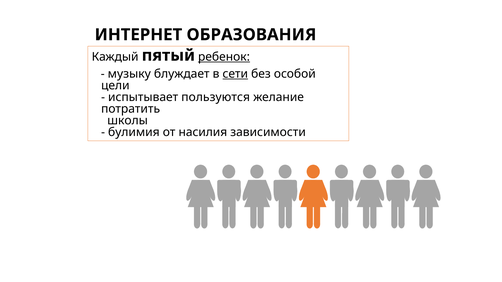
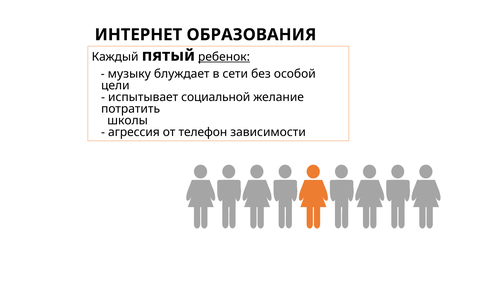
сети underline: present -> none (235, 74)
пользуются: пользуются -> социальной (216, 97)
булимия: булимия -> агрессия (134, 132)
насилия: насилия -> телефон (203, 132)
